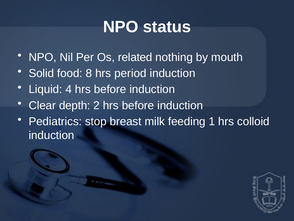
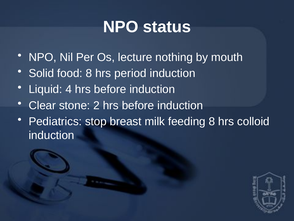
related: related -> lecture (135, 57)
depth: depth -> stone (75, 105)
feeding 1: 1 -> 8 (212, 121)
